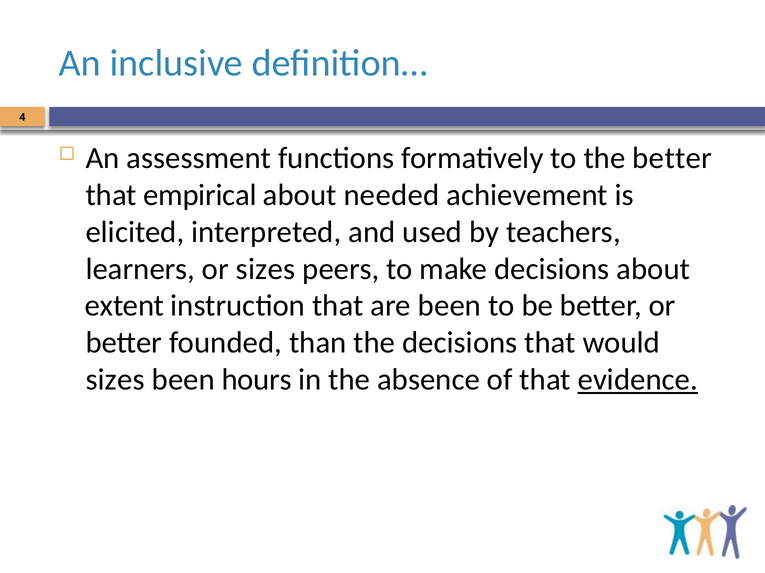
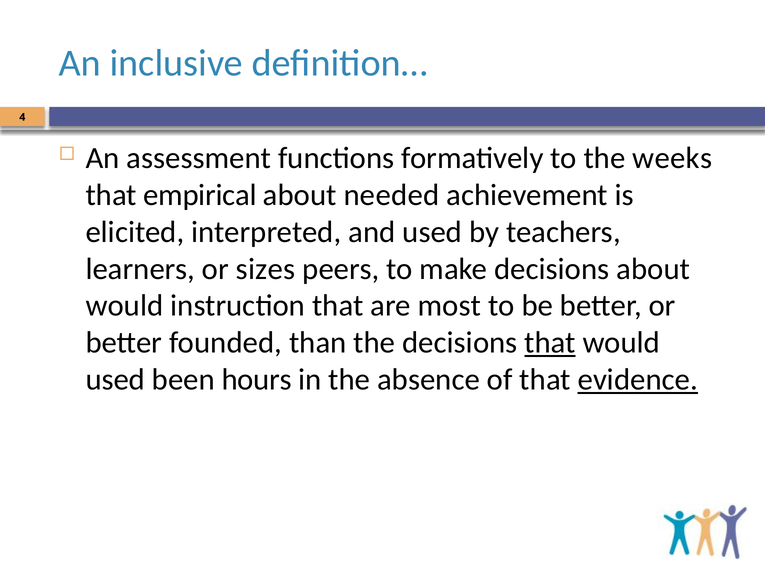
the better: better -> weeks (672, 158)
extent: extent -> would (124, 306)
are been: been -> most (450, 306)
that underline: none -> present (550, 343)
sizes: sizes -> used (115, 380)
